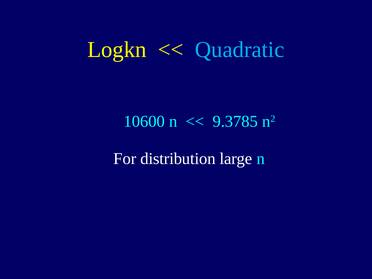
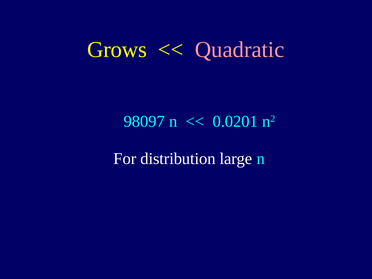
Logkn: Logkn -> Grows (117, 50)
Quadratic colour: light blue -> pink (240, 50)
10600: 10600 -> 98097 (144, 121)
9.3785: 9.3785 -> 0.0201 (235, 121)
